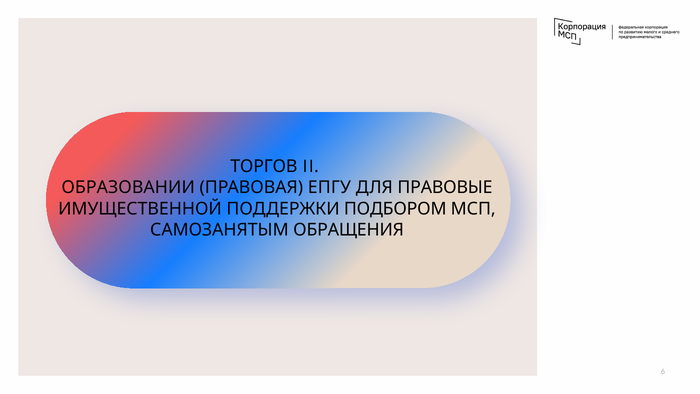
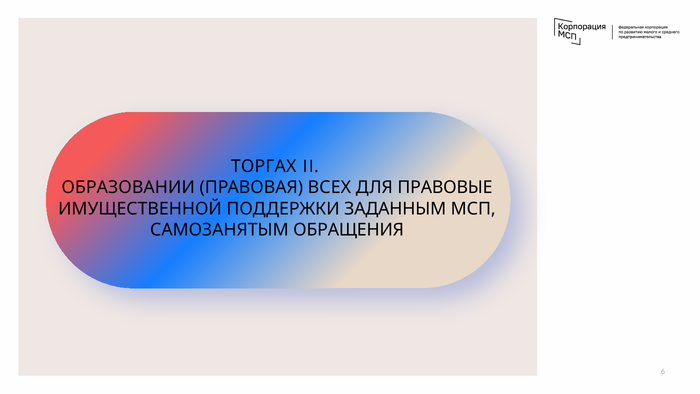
ТОРГОВ: ТОРГОВ -> ТОРГАХ (264, 166)
ЕПГУ: ЕПГУ -> ВСЕХ (329, 188)
ПОДБОРОМ: ПОДБОРОМ -> ЗАДАННЫМ (395, 209)
